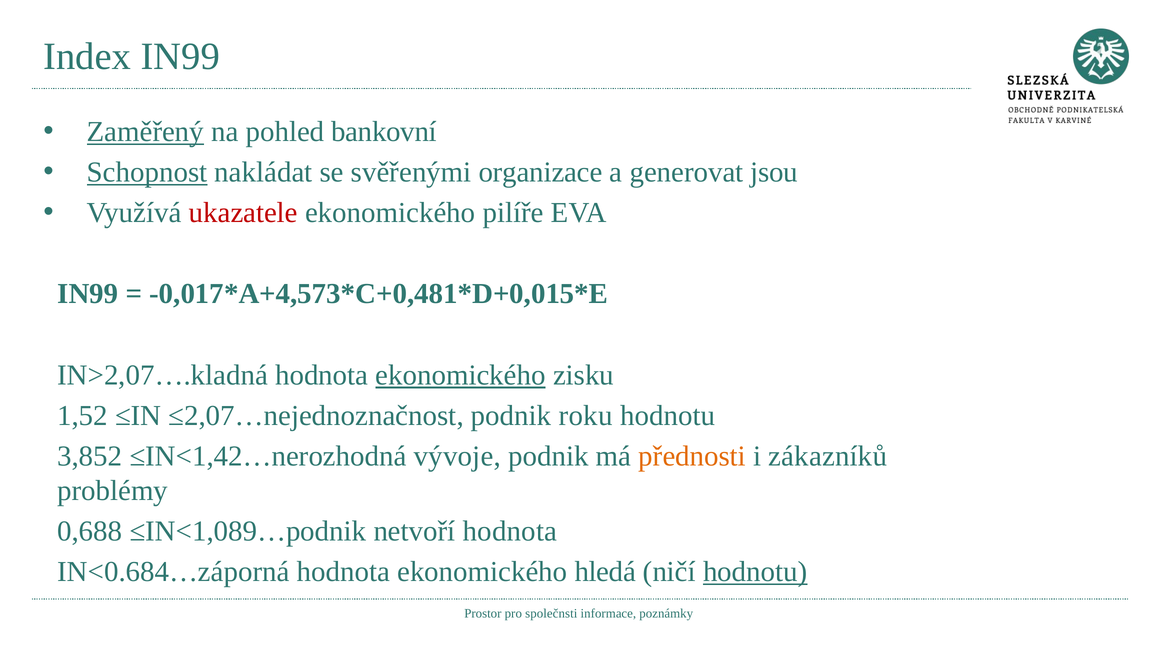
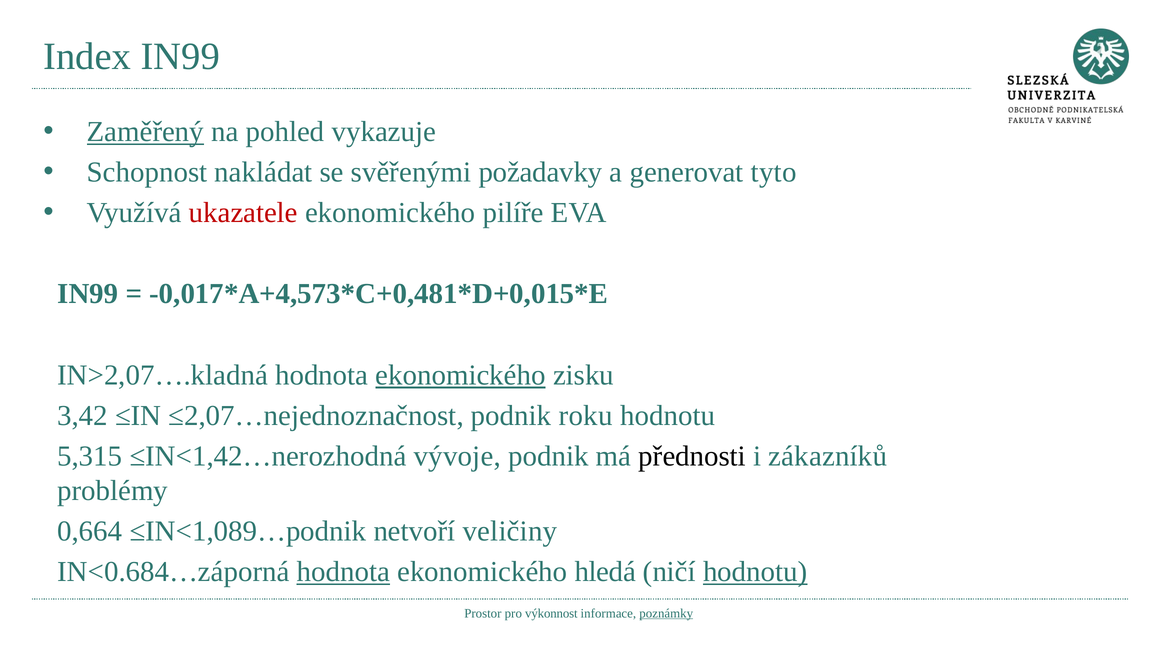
bankovní: bankovní -> vykazuje (384, 132)
Schopnost underline: present -> none (147, 173)
organizace: organizace -> požadavky (540, 173)
jsou: jsou -> tyto (774, 173)
1,52: 1,52 -> 3,42 (83, 416)
3,852: 3,852 -> 5,315 (90, 456)
přednosti colour: orange -> black (692, 456)
0,688: 0,688 -> 0,664 (90, 532)
netvoří hodnota: hodnota -> veličiny (510, 532)
hodnota underline: none -> present (343, 572)
společnsti: společnsti -> výkonnost (551, 614)
poznámky underline: none -> present (666, 614)
